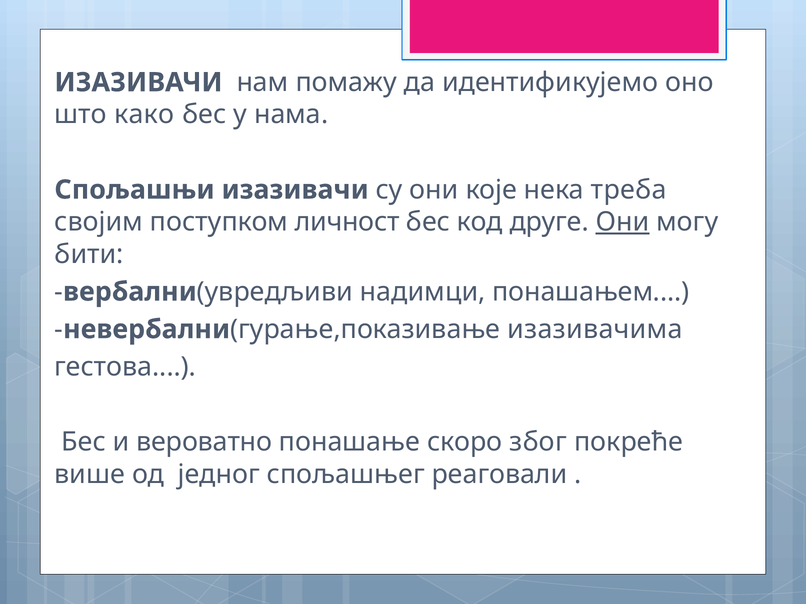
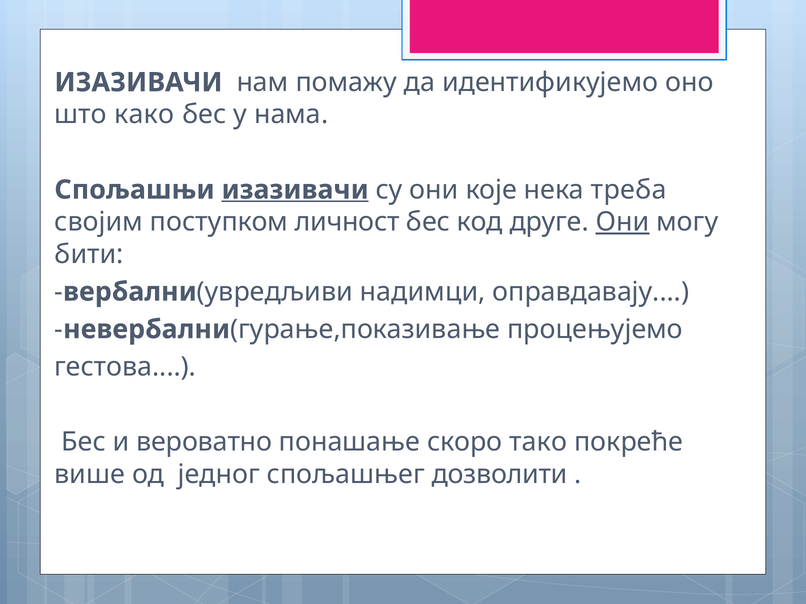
изазивачи underline: none -> present (295, 190)
понашањем: понашањем -> оправдавају (591, 292)
изазивачима: изазивачима -> процењујемо (595, 330)
због: због -> тако (538, 442)
реаговали: реаговали -> дозволити (500, 475)
